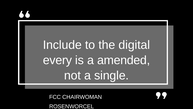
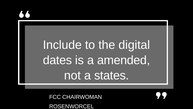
every: every -> dates (57, 60)
single: single -> states (112, 75)
